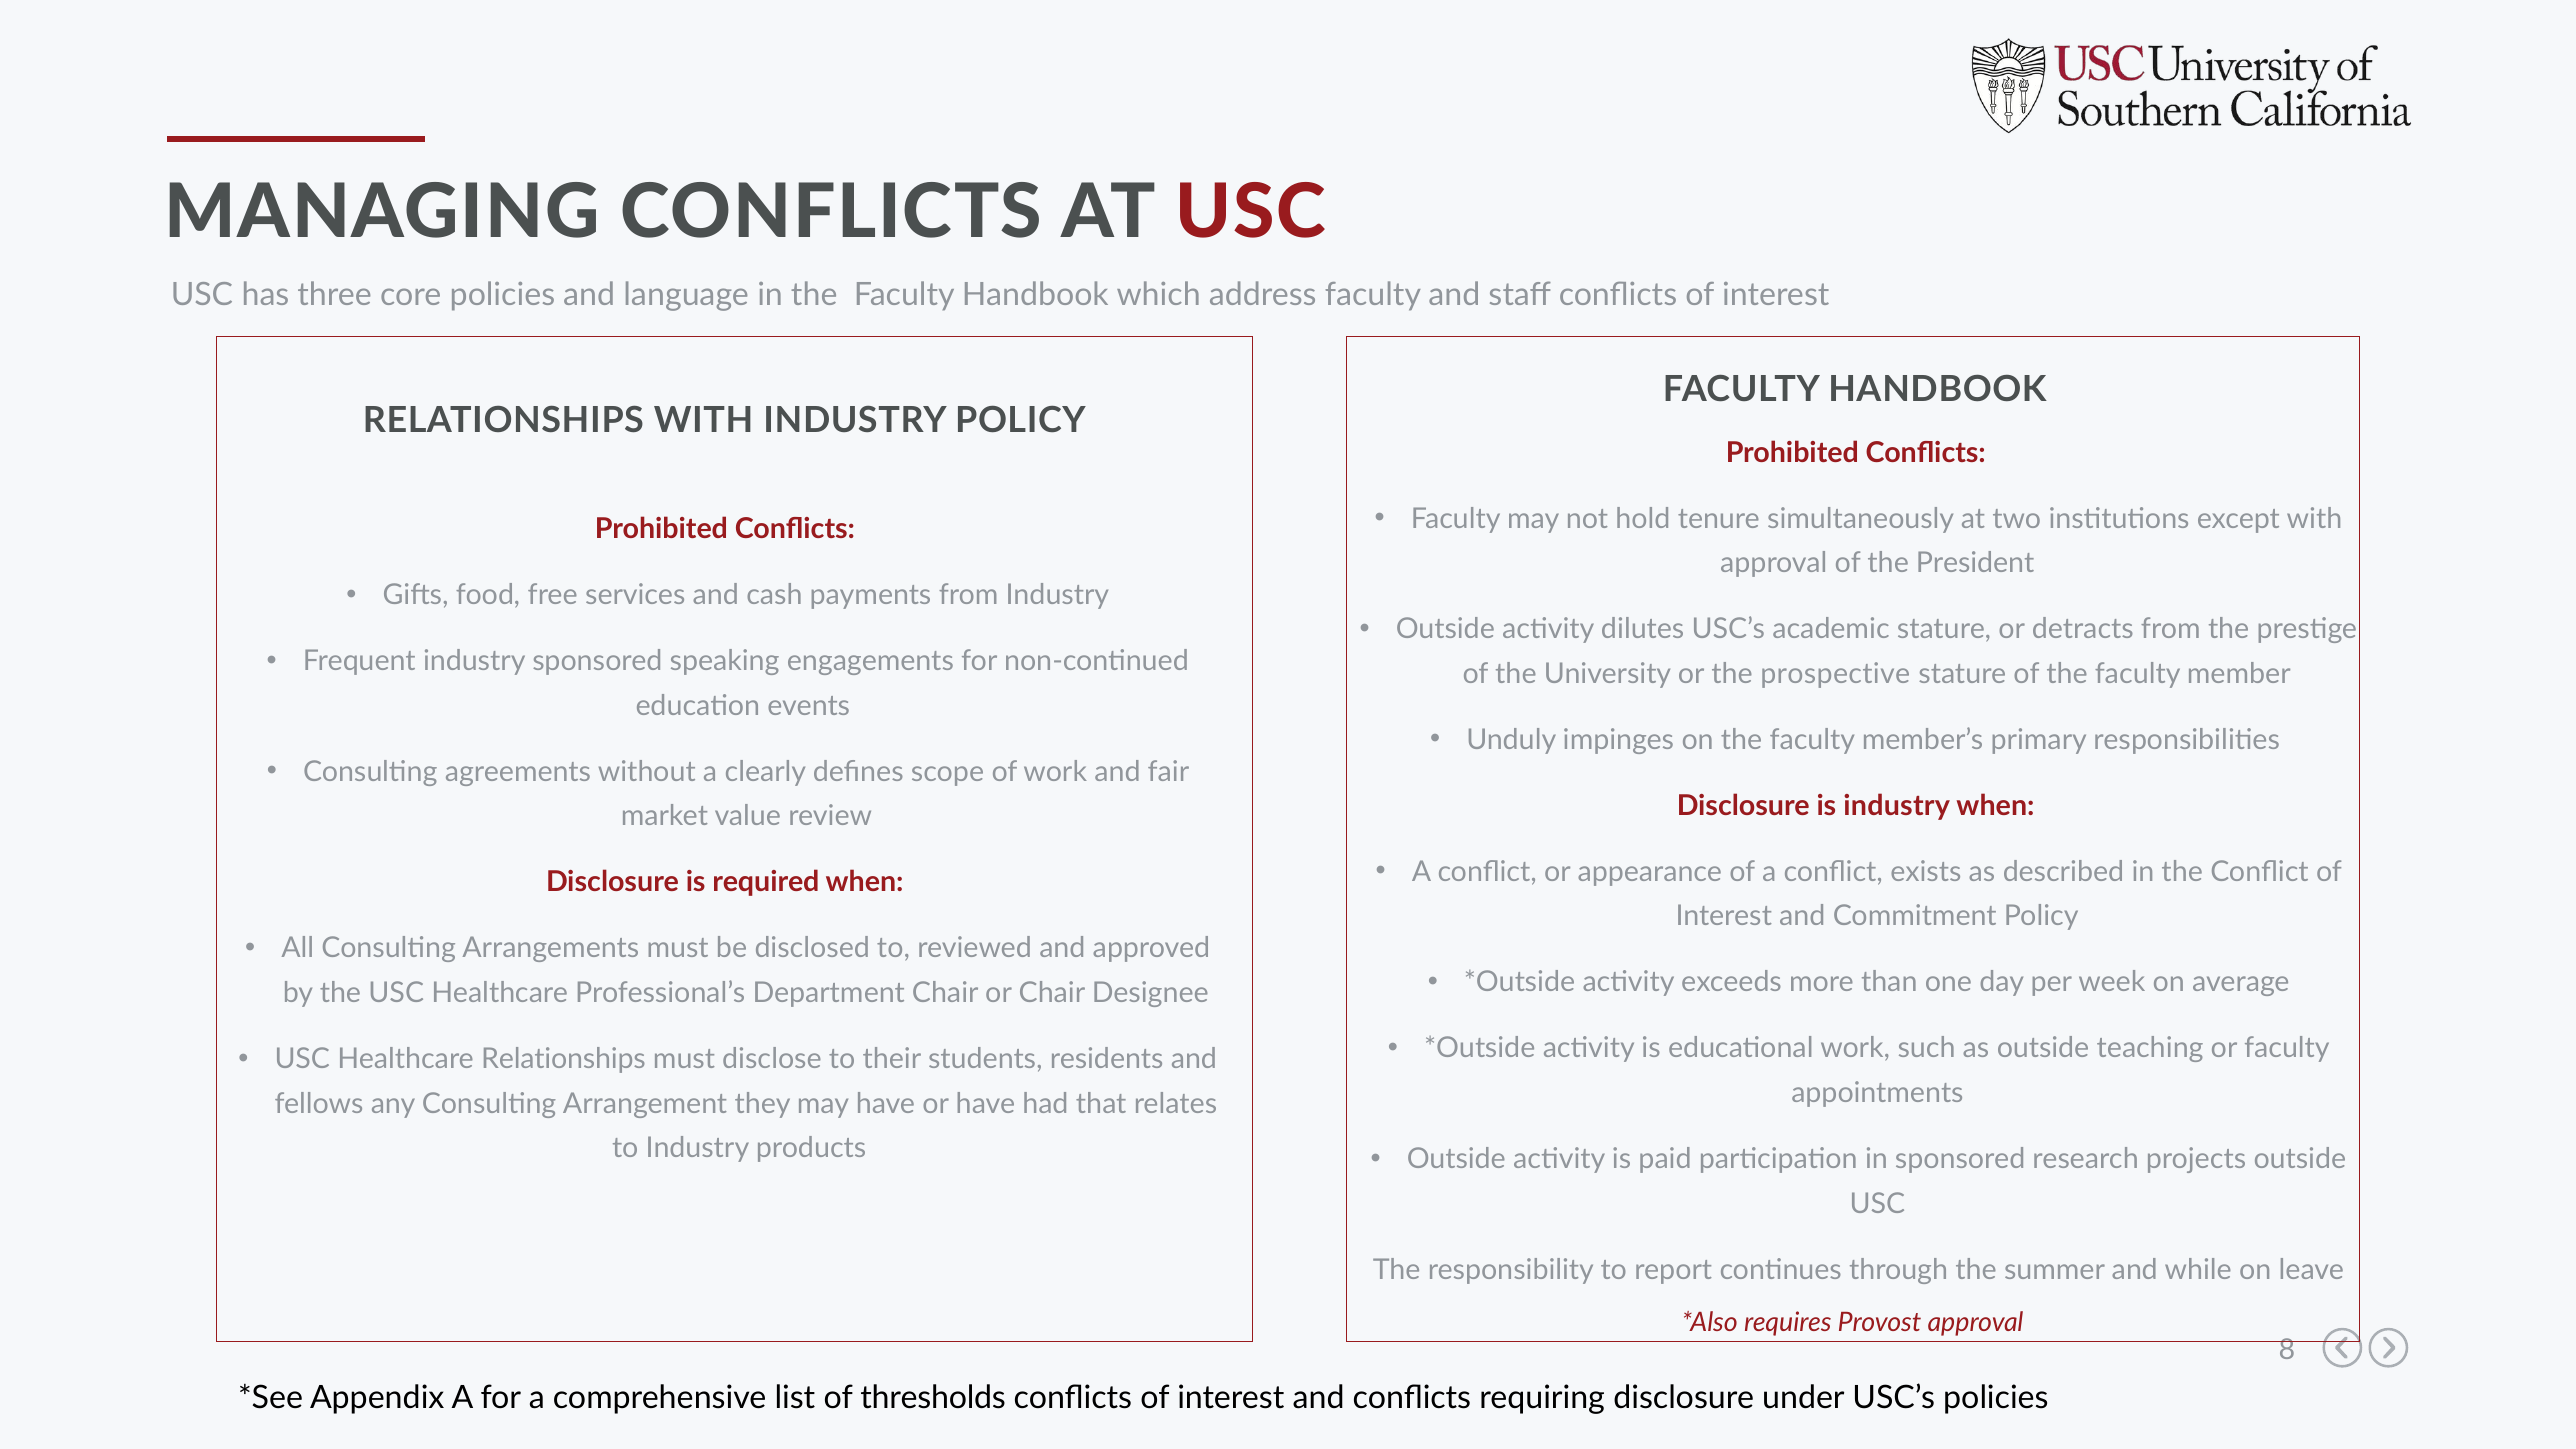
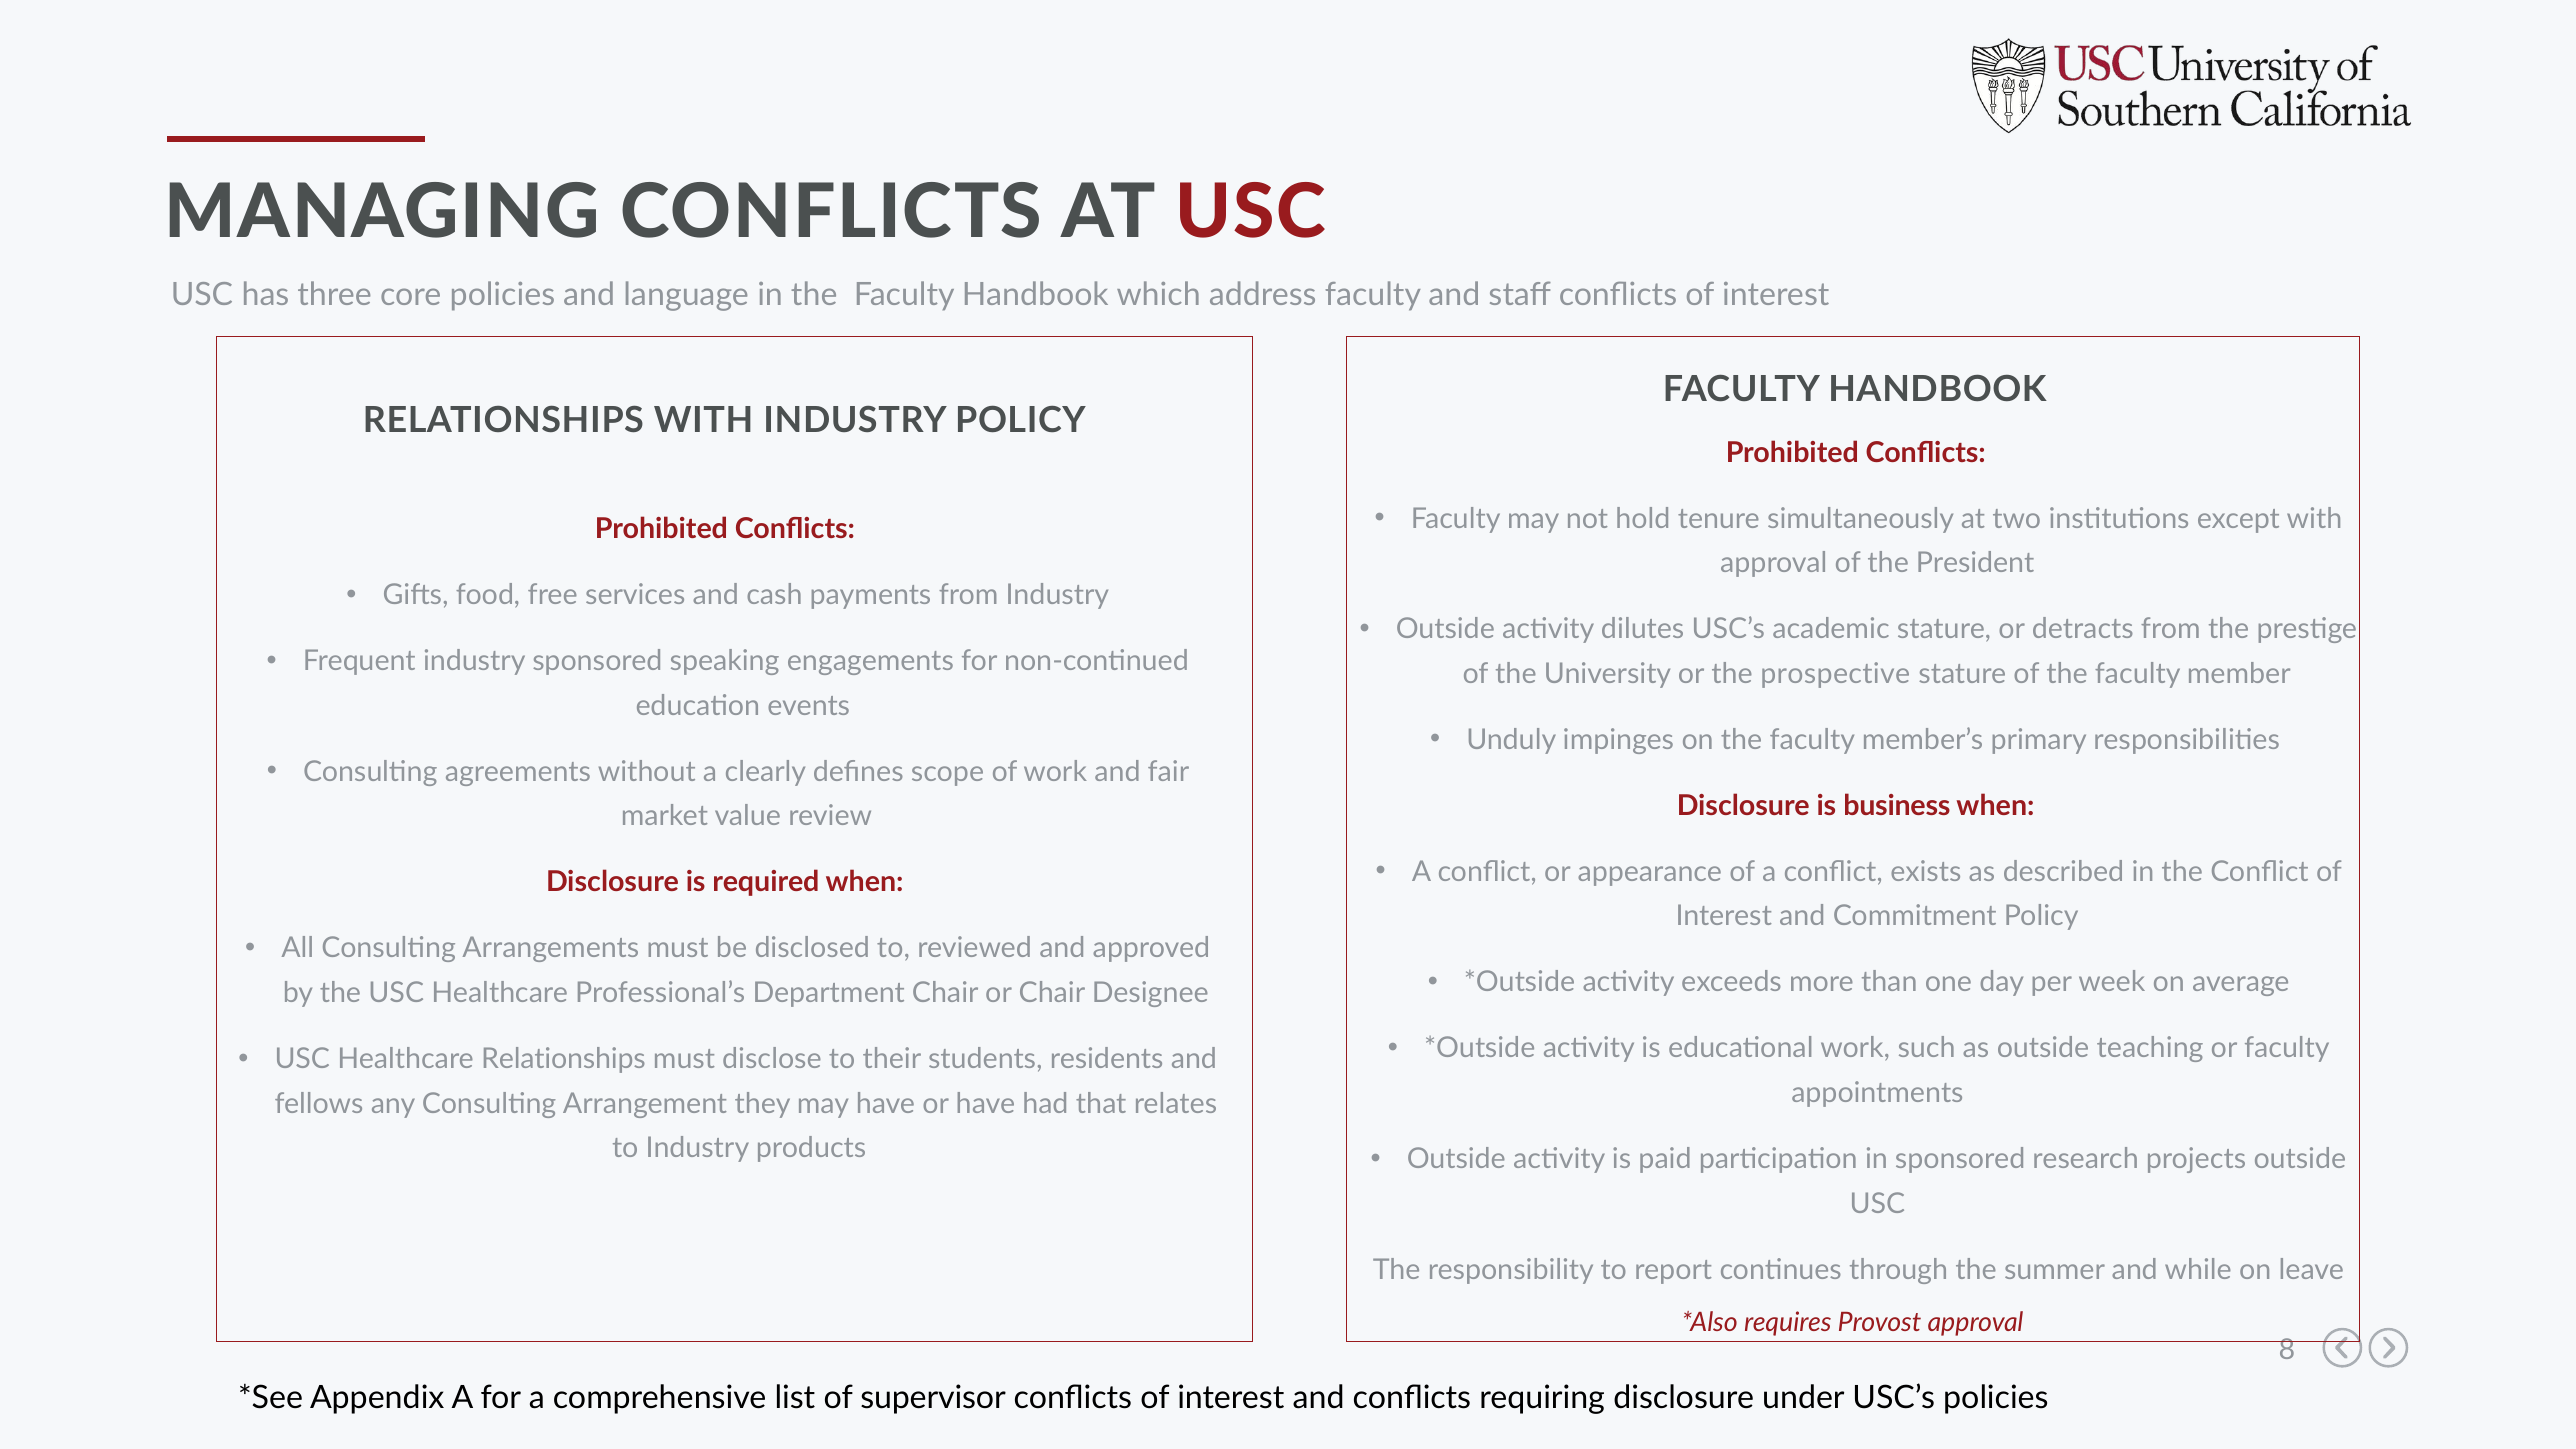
is industry: industry -> business (1897, 806)
thresholds: thresholds -> supervisor (933, 1398)
